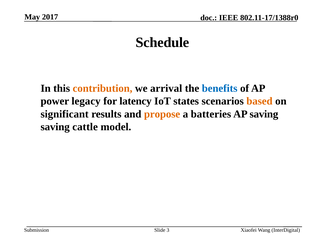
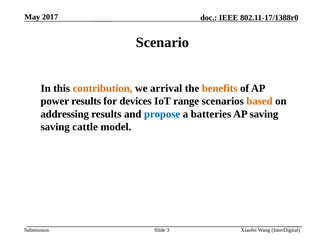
Schedule: Schedule -> Scenario (162, 42)
benefits colour: blue -> orange (220, 89)
power legacy: legacy -> results (86, 102)
latency: latency -> devices (136, 102)
states: states -> range (186, 102)
significant: significant -> addressing (65, 114)
propose colour: orange -> blue (162, 114)
